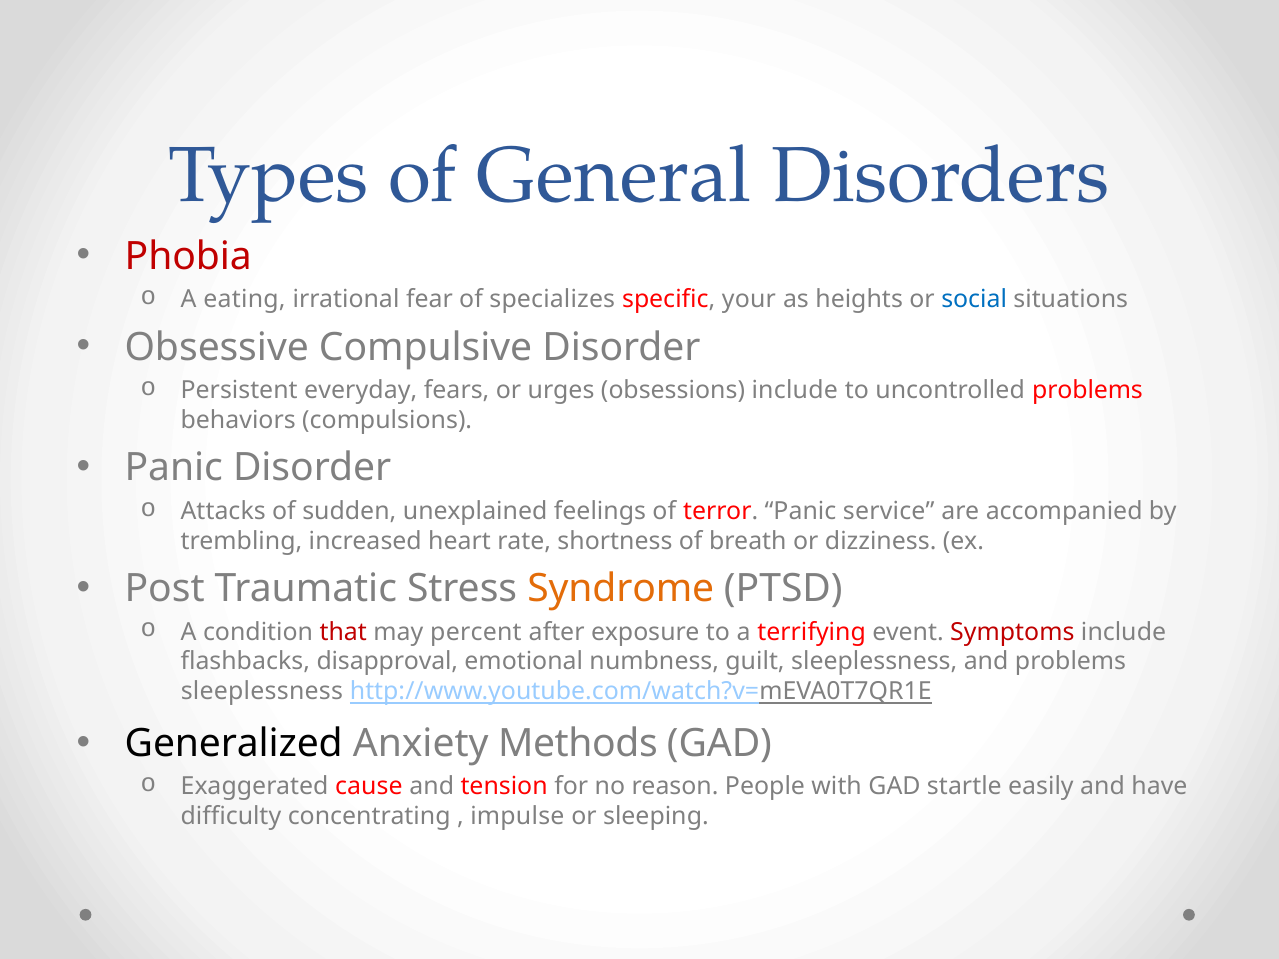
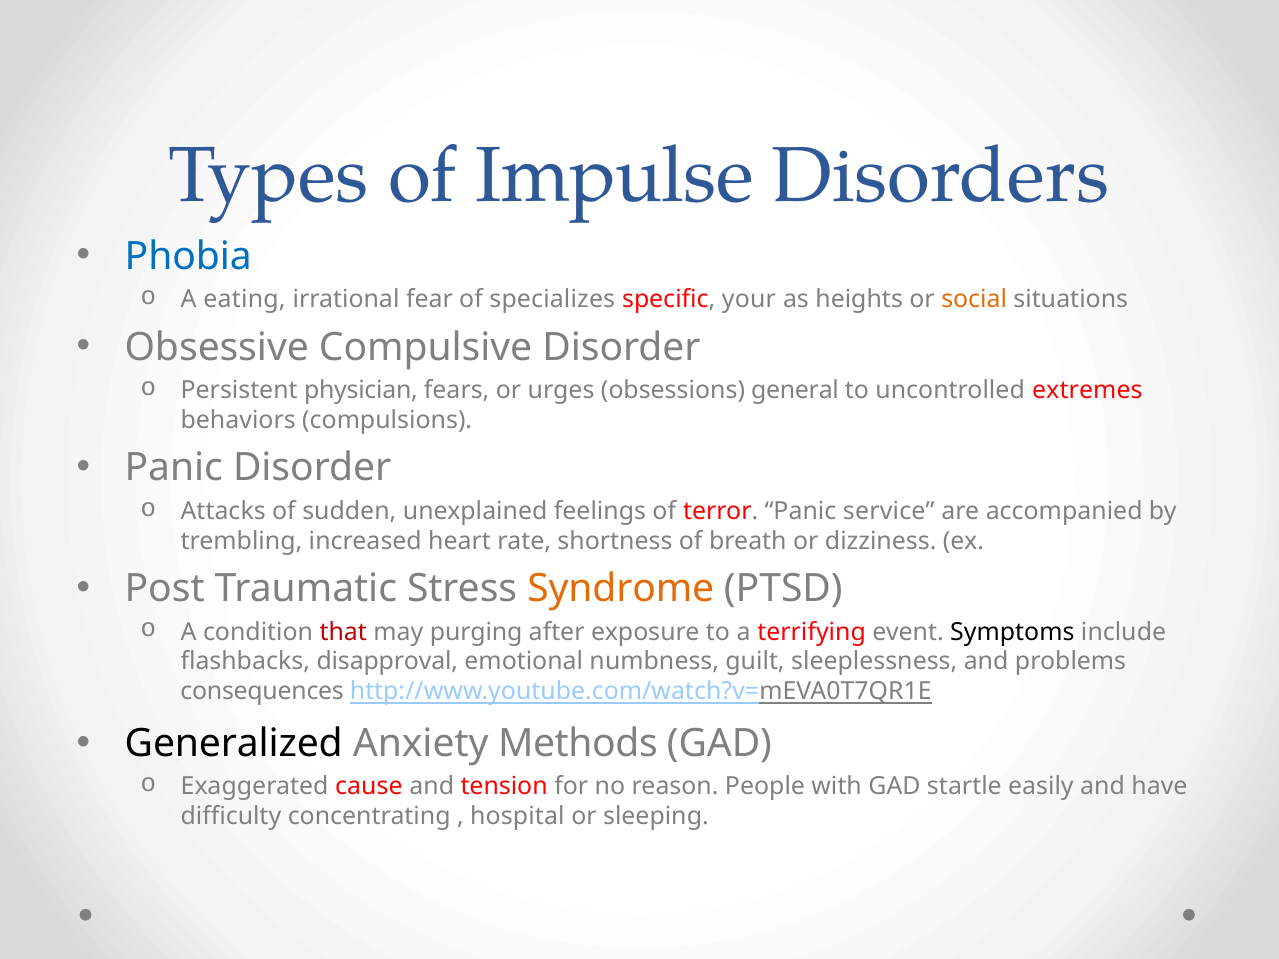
General: General -> Impulse (615, 176)
Phobia colour: red -> blue (188, 256)
social colour: blue -> orange (974, 299)
everyday: everyday -> physician (361, 390)
obsessions include: include -> general (795, 390)
uncontrolled problems: problems -> extremes (1087, 390)
percent: percent -> purging (476, 632)
Symptoms colour: red -> black (1012, 632)
sleeplessness: sleeplessness -> consequences (262, 692)
impulse: impulse -> hospital (517, 817)
